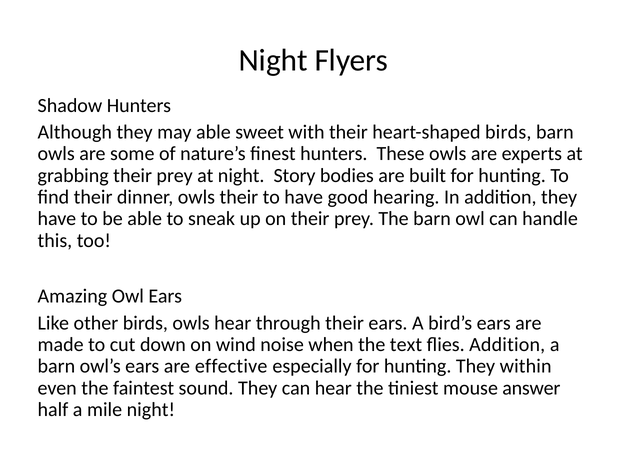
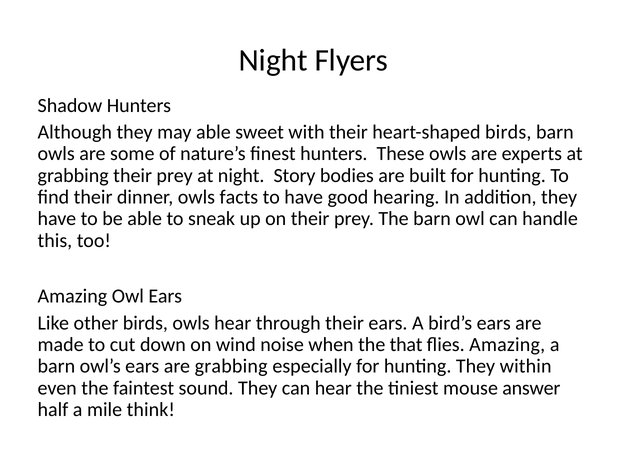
owls their: their -> facts (239, 197)
text: text -> that (406, 344)
flies Addition: Addition -> Amazing (507, 344)
are effective: effective -> grabbing (231, 366)
mile night: night -> think (151, 409)
